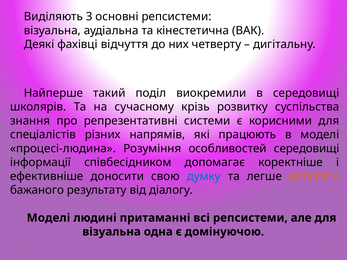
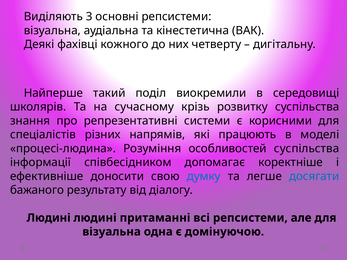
відчуття: відчуття -> кожного (125, 44)
особливостей середовищі: середовищі -> суспільства (307, 149)
досягати colour: orange -> blue (314, 176)
Моделі: Моделі -> Людині (49, 218)
